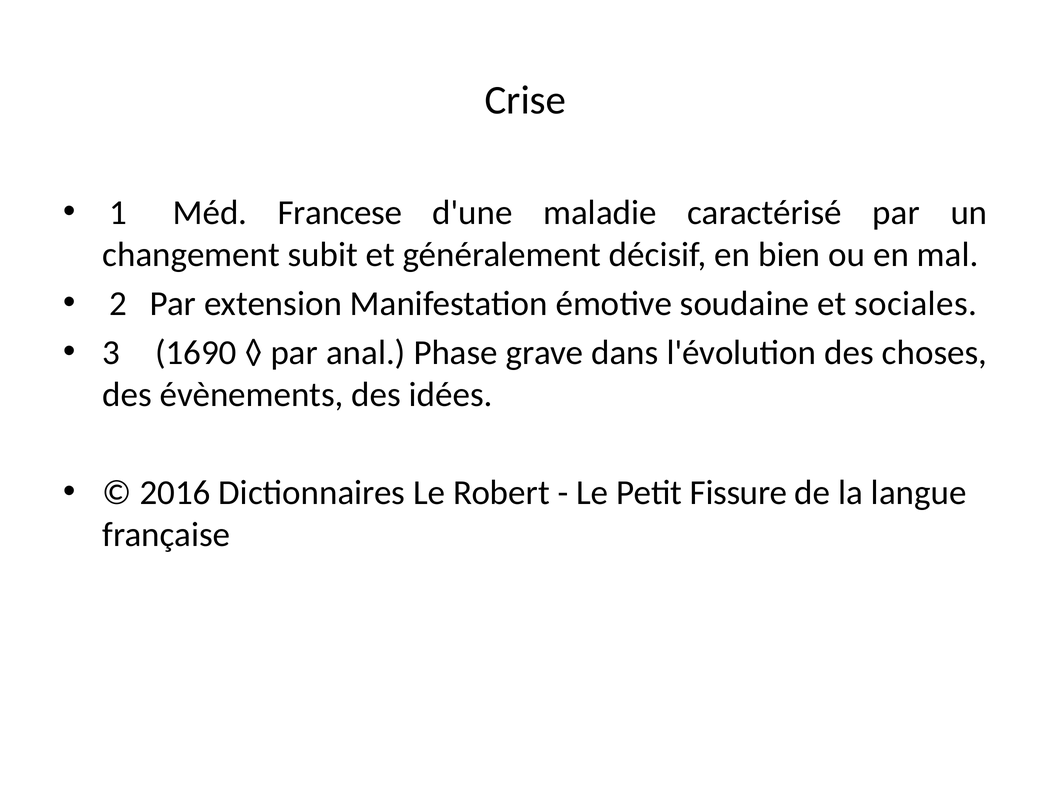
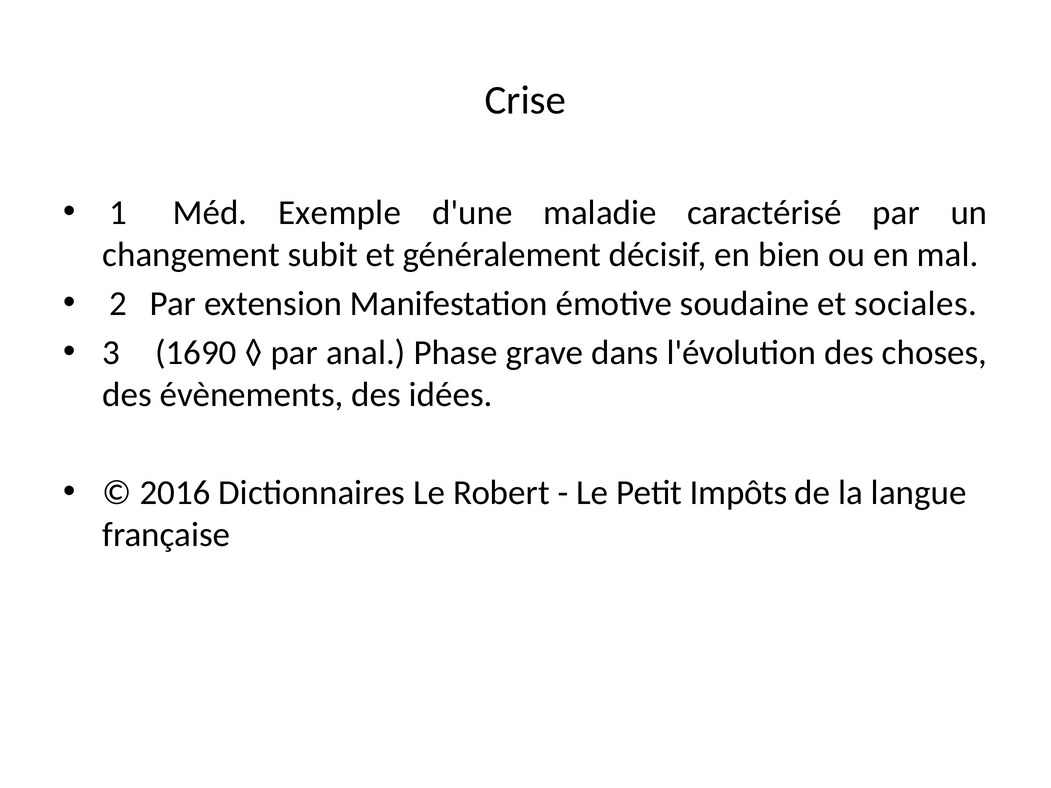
Francese: Francese -> Exemple (340, 213)
Fissure: Fissure -> Impôts (739, 493)
